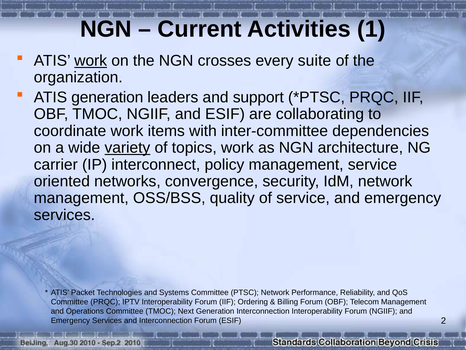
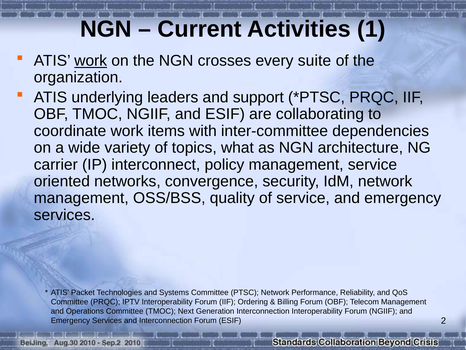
ATIS generation: generation -> underlying (107, 97)
variety underline: present -> none (127, 148)
topics work: work -> what (237, 148)
